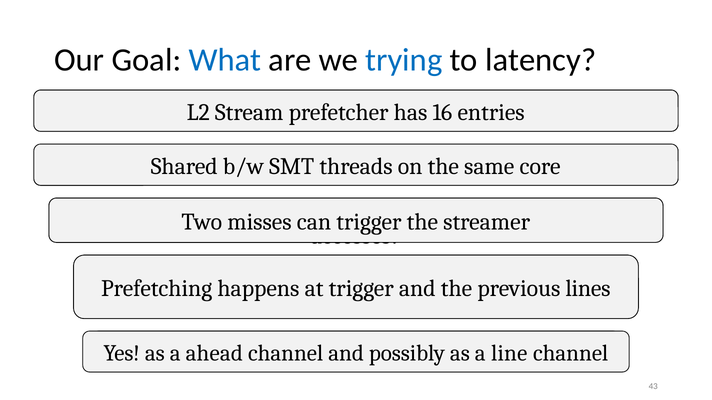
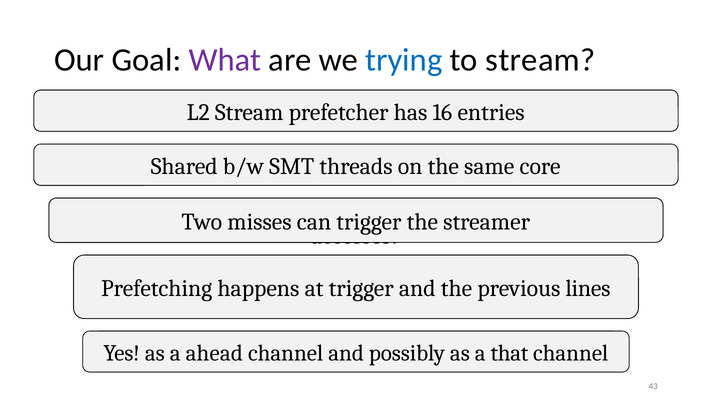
What colour: blue -> purple (225, 60)
to latency: latency -> stream (540, 60)
line: line -> that (509, 354)
